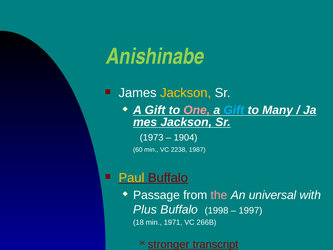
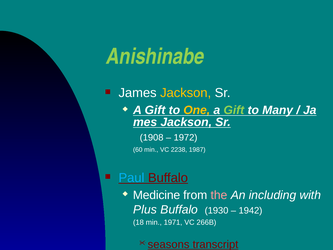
One colour: pink -> yellow (197, 110)
Gift colour: light blue -> light green (234, 110)
1973: 1973 -> 1908 (152, 137)
1904: 1904 -> 1972 (186, 137)
Paul colour: yellow -> light blue (131, 178)
Passage: Passage -> Medicine (157, 195)
universal: universal -> including (273, 195)
1998: 1998 -> 1930 (217, 210)
1997: 1997 -> 1942 (250, 210)
stronger: stronger -> seasons (169, 244)
